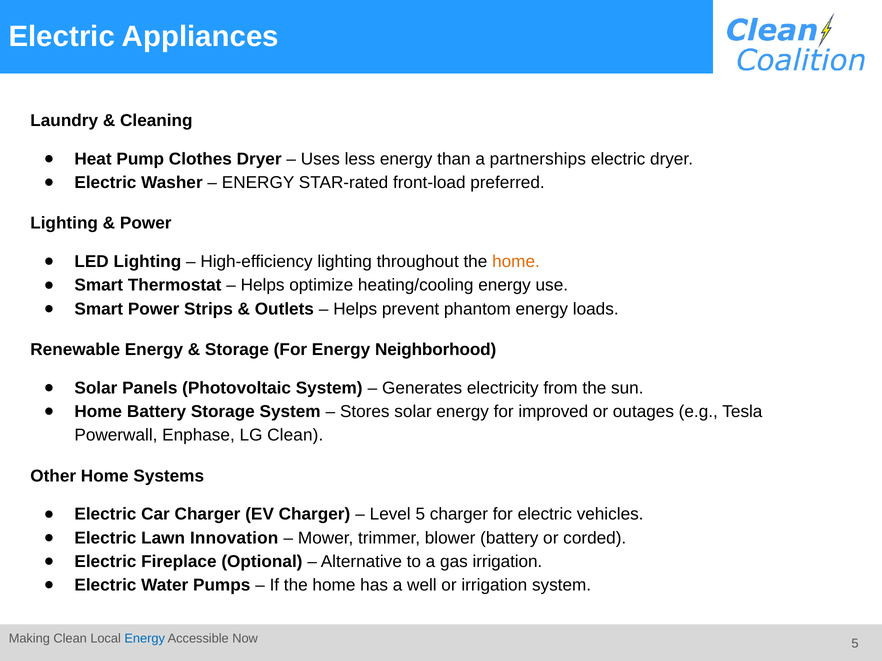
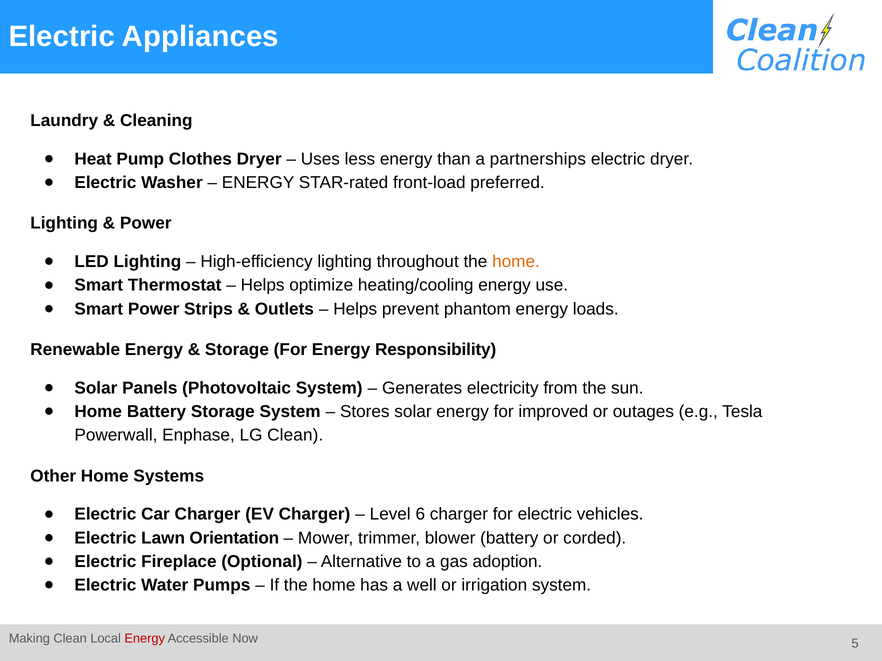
Neighborhood: Neighborhood -> Responsibility (436, 350)
Level 5: 5 -> 6 (420, 515)
Innovation: Innovation -> Orientation (234, 538)
gas irrigation: irrigation -> adoption (507, 562)
Energy colour: blue -> red (145, 639)
